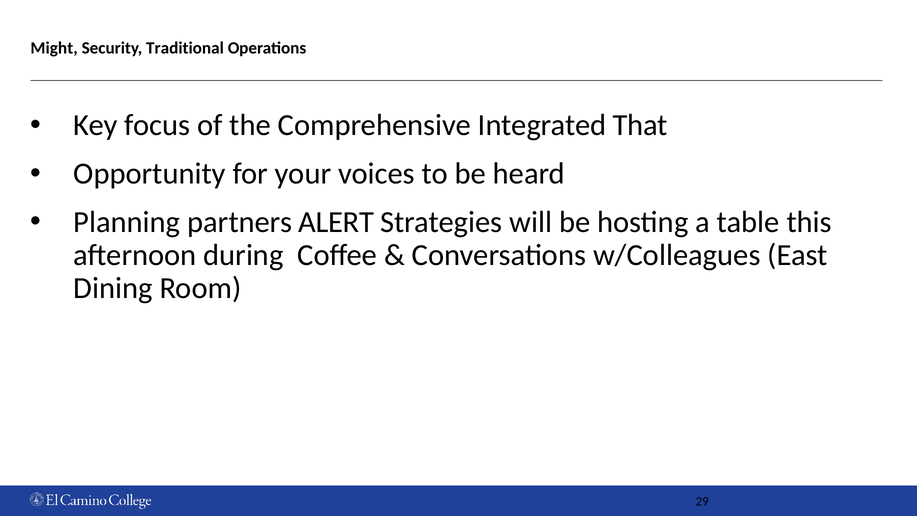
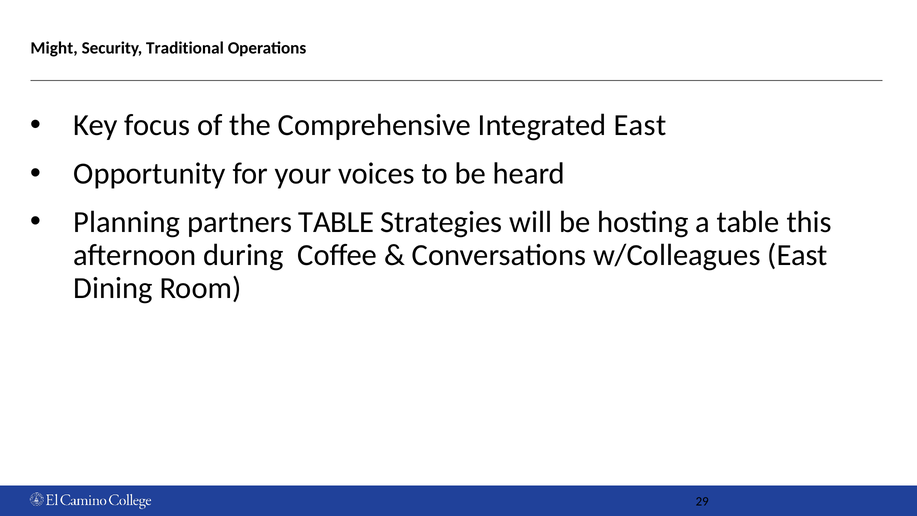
Integrated That: That -> East (640, 125)
partners ALERT: ALERT -> TABLE (336, 222)
